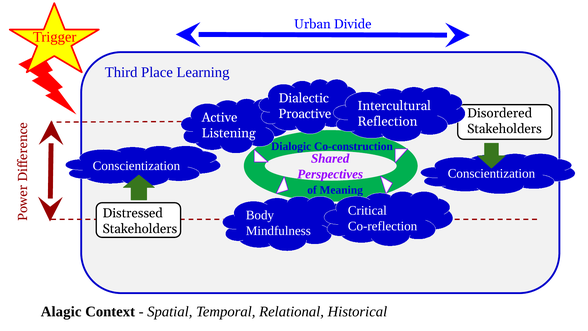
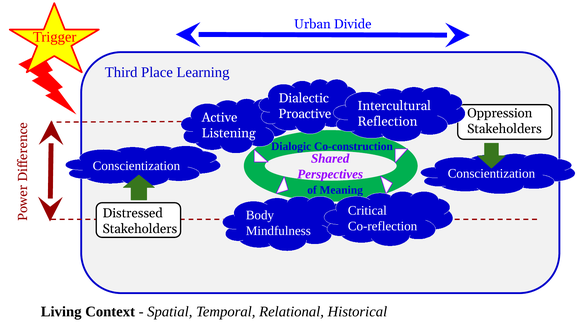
Disordered: Disordered -> Oppression (500, 113)
Alagic: Alagic -> Living (61, 311)
